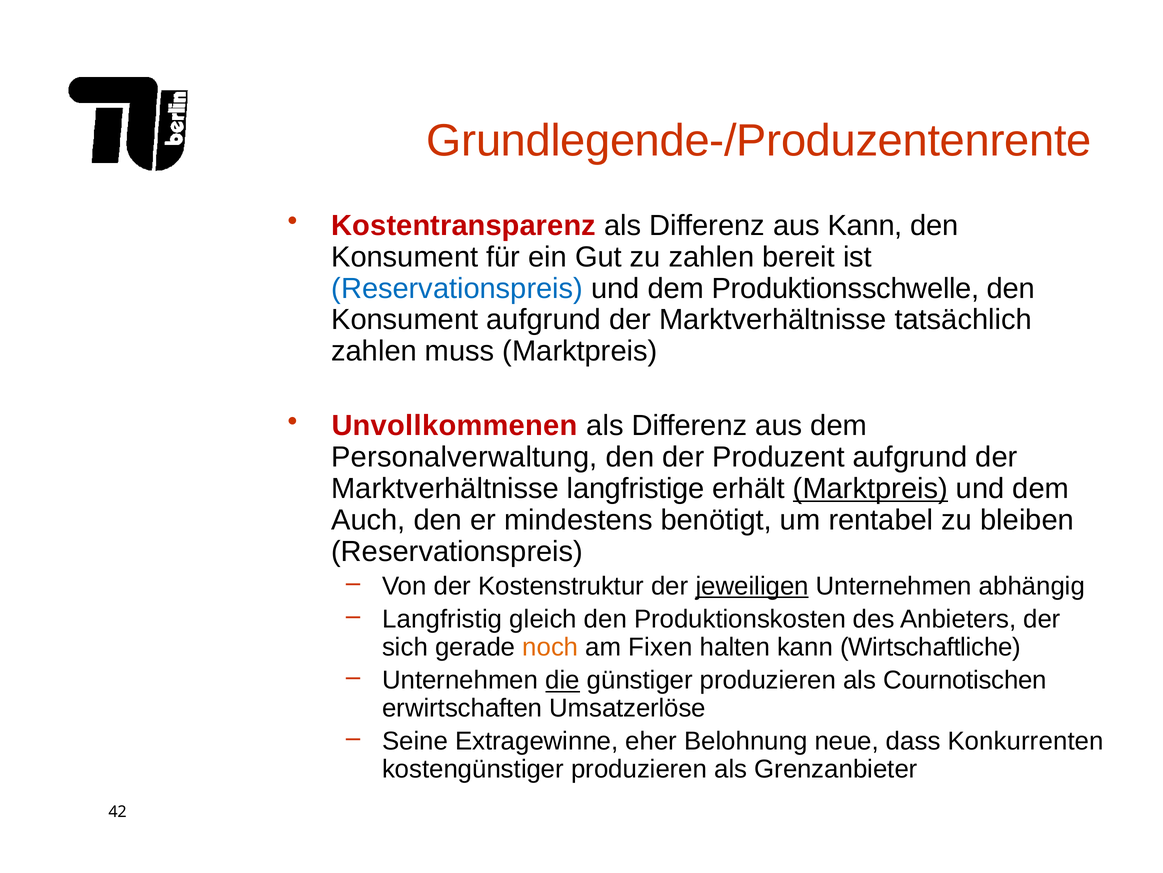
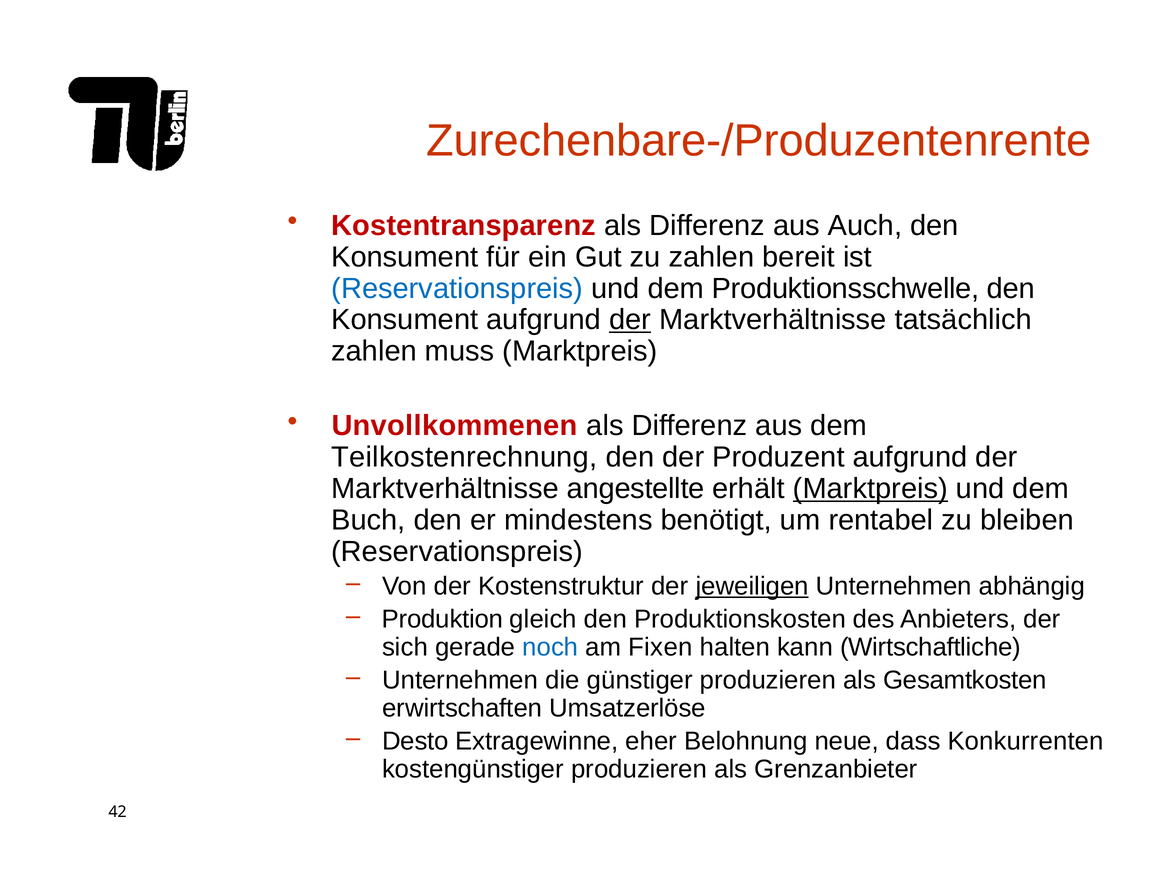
Grundlegende-/Produzentenrente: Grundlegende-/Produzentenrente -> Zurechenbare-/Produzentenrente (759, 141)
aus Kann: Kann -> Auch (865, 225)
der underline: none -> present (630, 320)
Personalverwaltung: Personalverwaltung -> Teilkostenrechnung (464, 457)
langfristige: langfristige -> angestellte (636, 488)
Auch: Auch -> Buch (368, 520)
Langfristig: Langfristig -> Produktion (442, 619)
noch colour: orange -> blue (550, 647)
die underline: present -> none (562, 680)
Cournotischen: Cournotischen -> Gesamtkosten (965, 680)
Seine: Seine -> Desto (415, 741)
